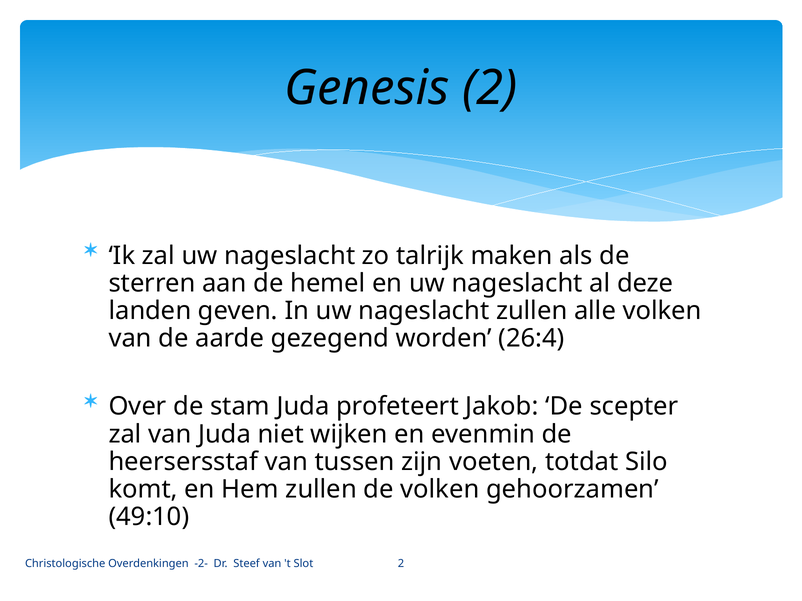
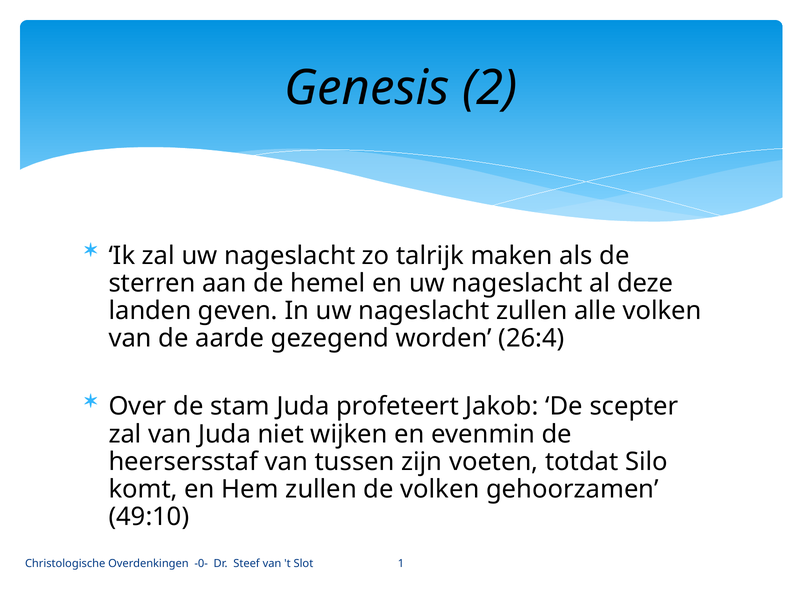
-2-: -2- -> -0- (201, 564)
Slot 2: 2 -> 1 (401, 564)
